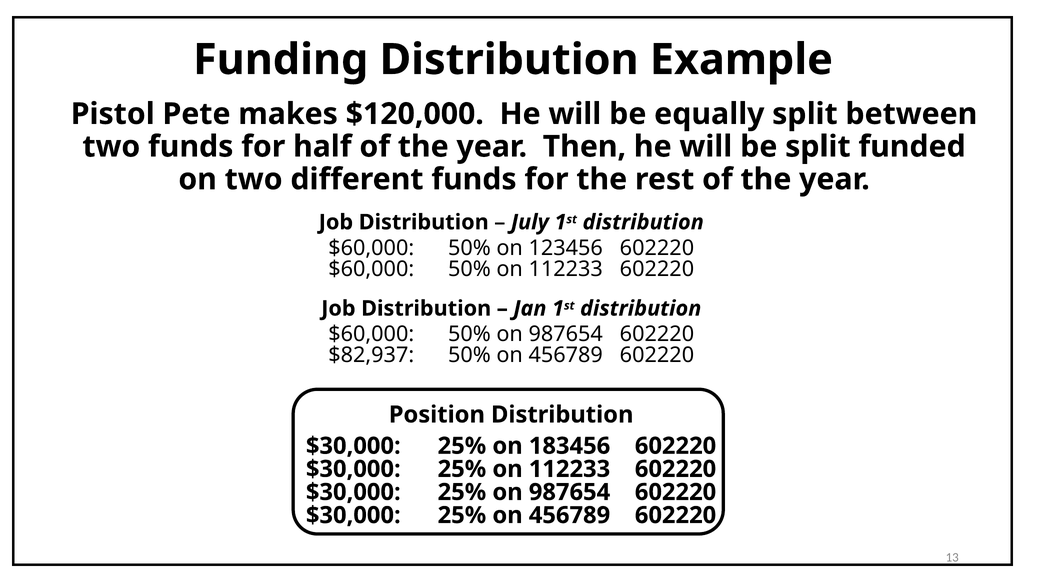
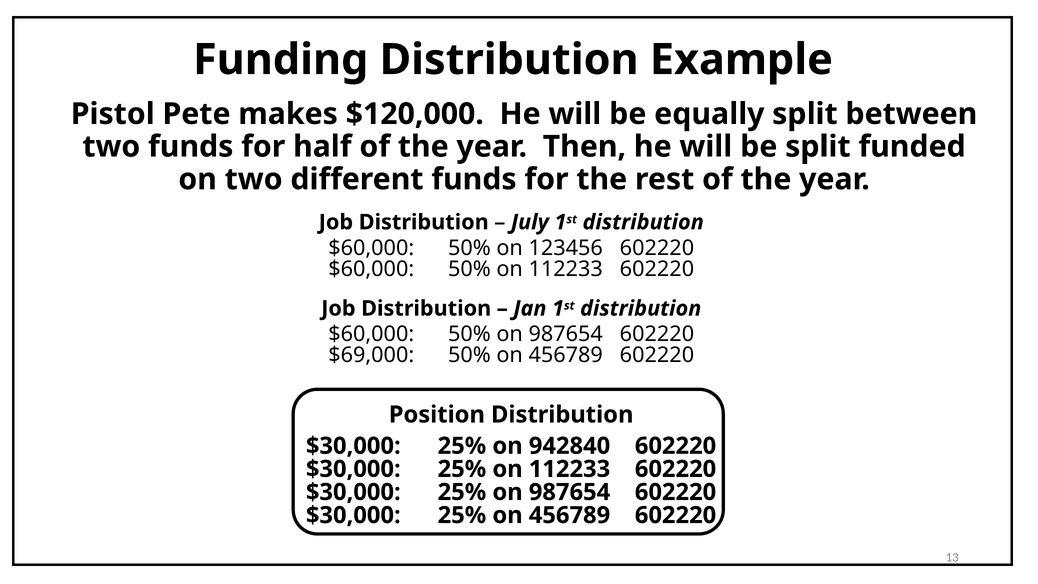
$82,937: $82,937 -> $69,000 (371, 355)
183456: 183456 -> 942840 (570, 446)
